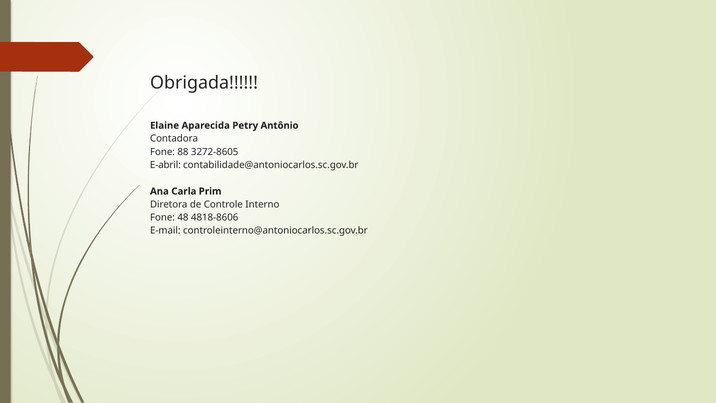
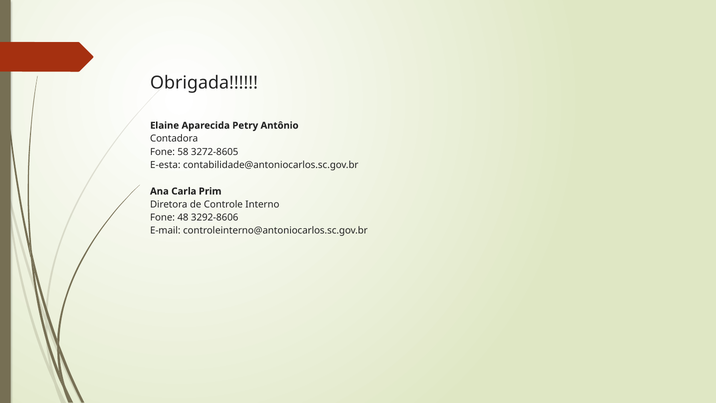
88: 88 -> 58 (183, 152)
E-abril: E-abril -> E-esta (165, 165)
4818-8606: 4818-8606 -> 3292-8606 (215, 217)
